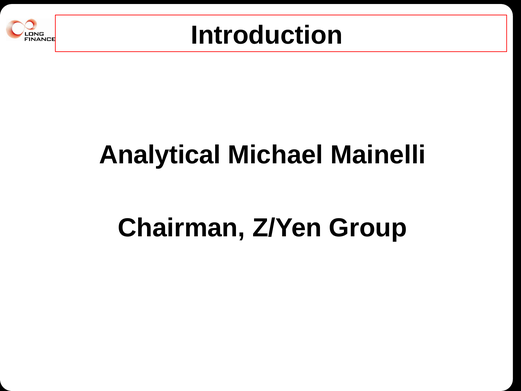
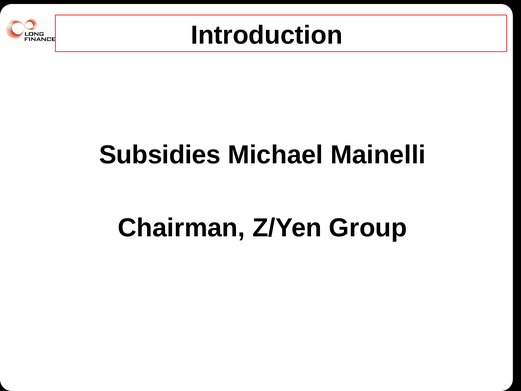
Analytical: Analytical -> Subsidies (160, 155)
